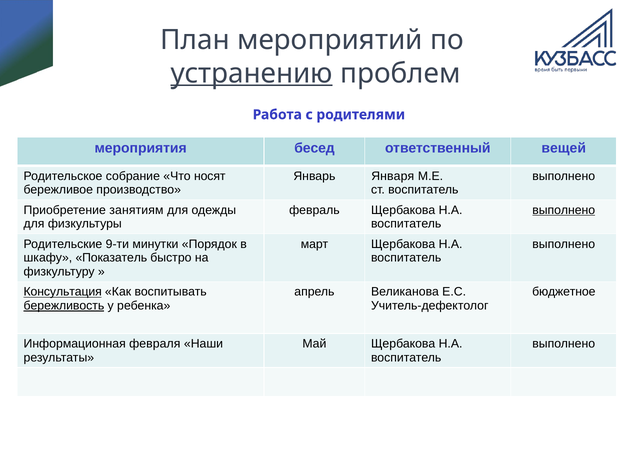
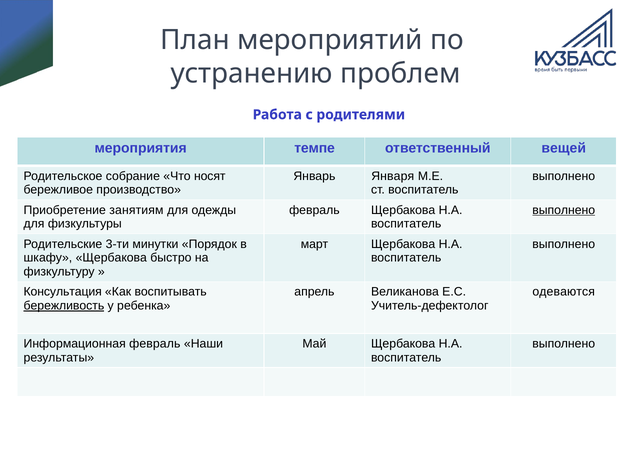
устранению underline: present -> none (252, 73)
бесед: бесед -> темпе (315, 148)
9-ти: 9-ти -> 3-ти (117, 244)
шкафу Показатель: Показатель -> Щербакова (111, 258)
Консультация underline: present -> none (63, 292)
бюджетное: бюджетное -> одеваются (564, 292)
Информационная февраля: февраля -> февраль (155, 344)
